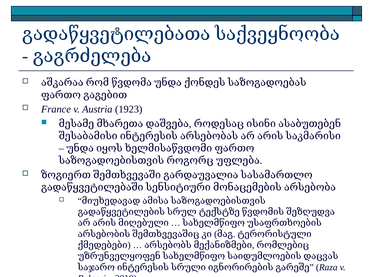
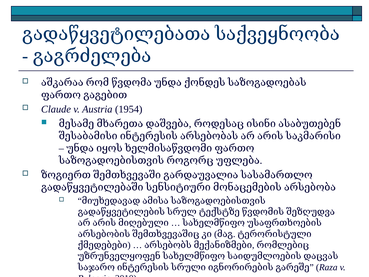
France: France -> Claude (56, 109)
1923: 1923 -> 1954 (129, 109)
